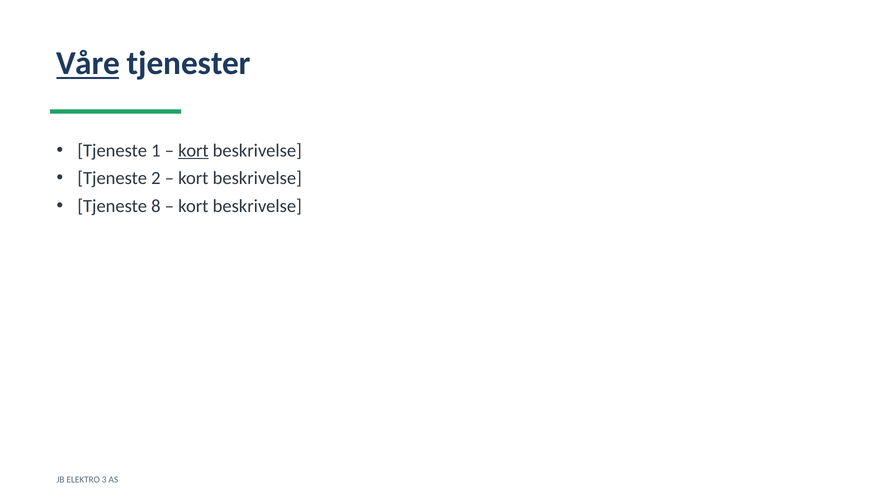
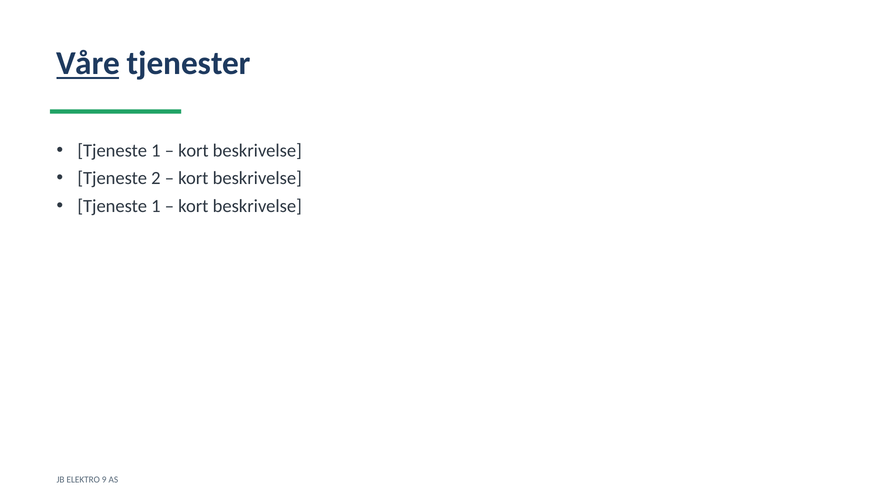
kort underline: present -> none (193, 151)
8: 8 -> 1 (156, 206)
3: 3 -> 9 (104, 480)
